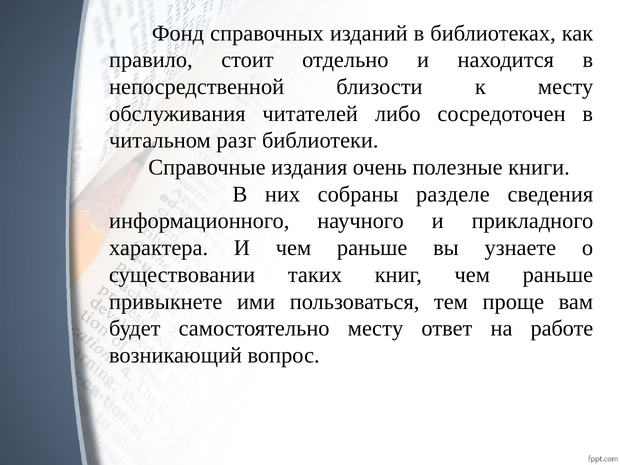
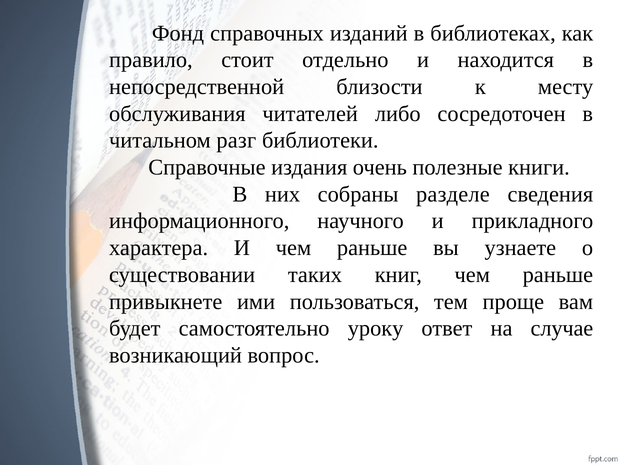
самостоятельно месту: месту -> уроку (376, 329)
работе: работе -> случае (562, 329)
